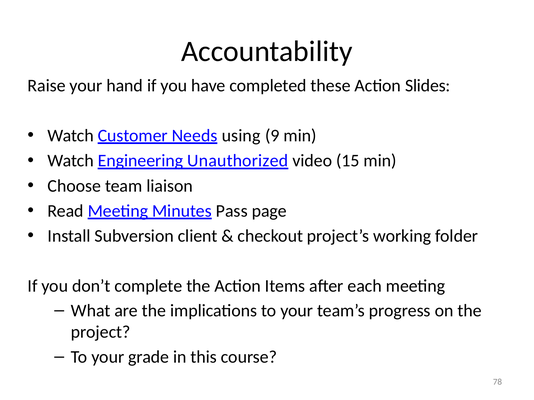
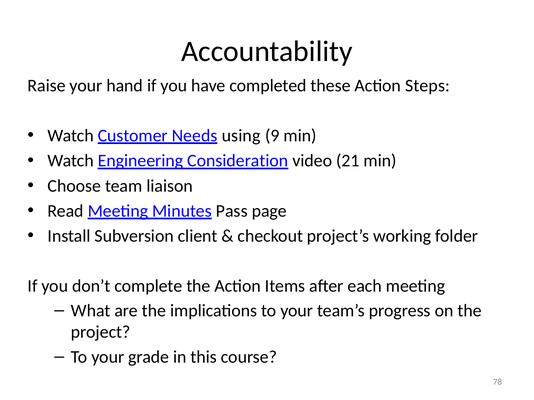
Slides: Slides -> Steps (427, 86)
Unauthorized: Unauthorized -> Consideration (238, 161)
15: 15 -> 21 (348, 161)
